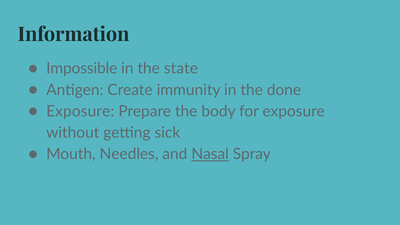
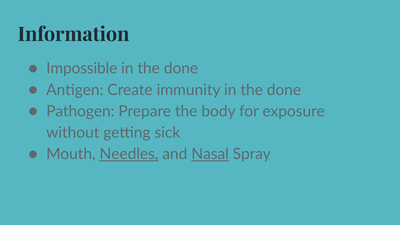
state: state -> done (181, 68)
Exposure: Exposure -> Pathogen (80, 111)
Needles underline: none -> present (129, 154)
